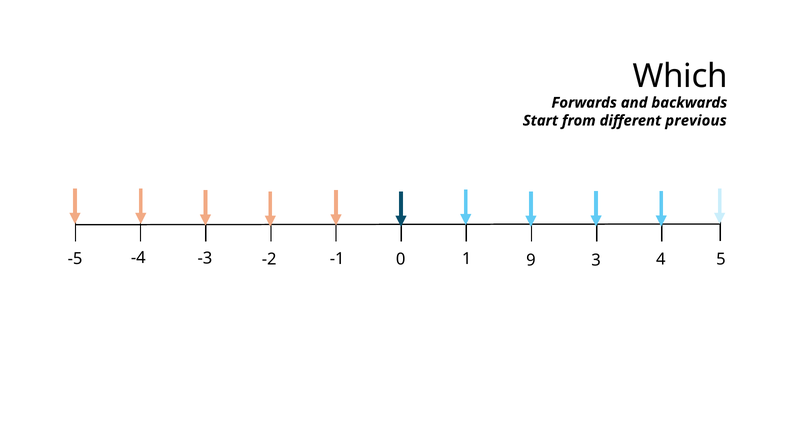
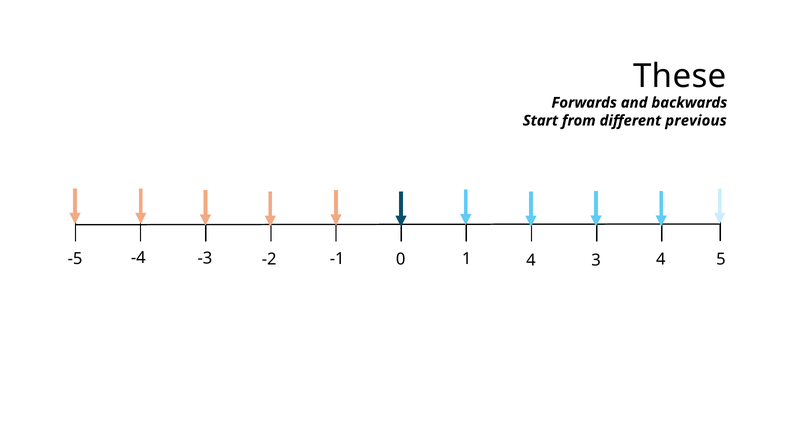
Which: Which -> These (680, 76)
1 9: 9 -> 4 (531, 260)
